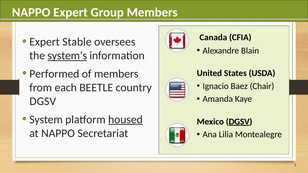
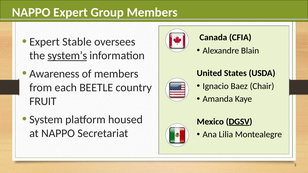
Performed: Performed -> Awareness (54, 74)
DGSV: DGSV -> FRUIT (43, 102)
housed underline: present -> none (125, 120)
